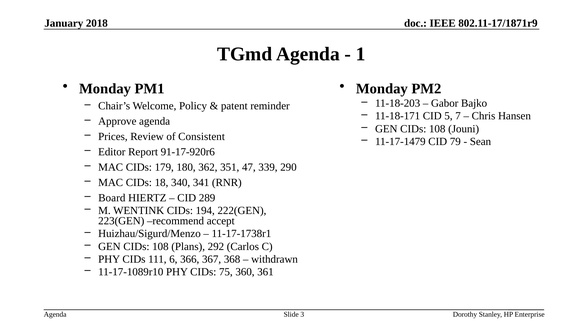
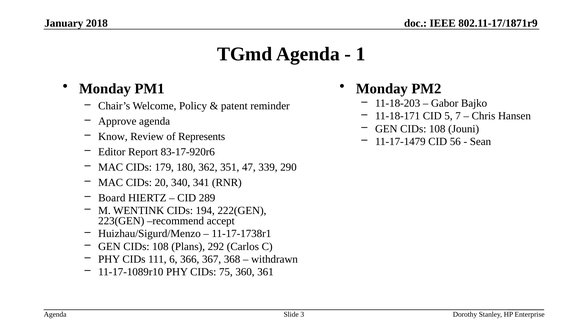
Prices: Prices -> Know (113, 136)
Consistent: Consistent -> Represents (202, 136)
79: 79 -> 56 (455, 141)
91-17-920r6: 91-17-920r6 -> 83-17-920r6 (188, 152)
18: 18 -> 20 (162, 182)
